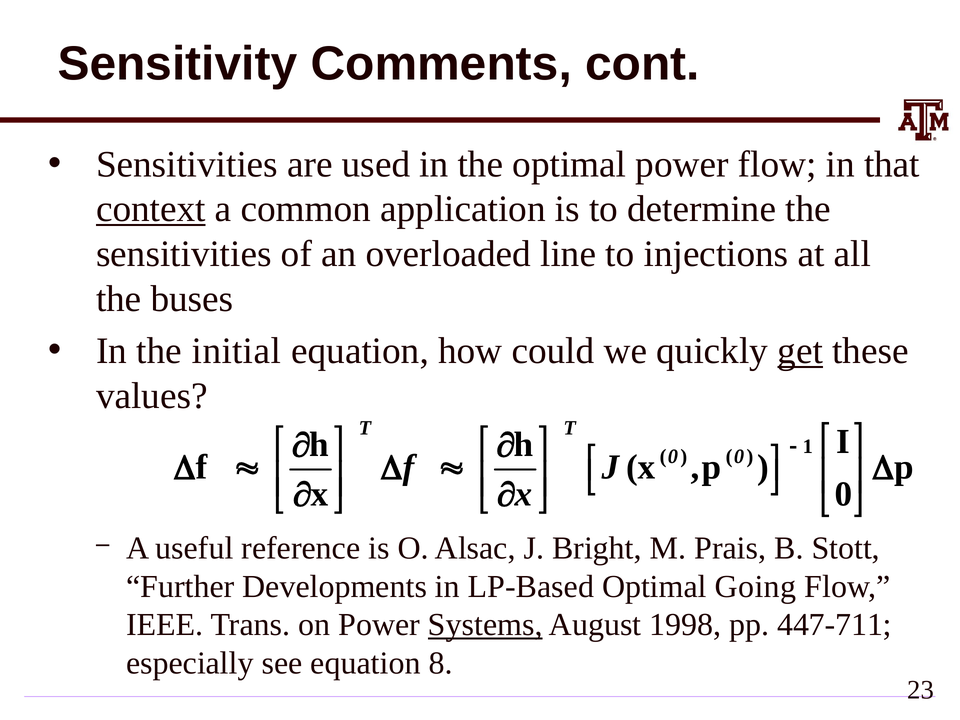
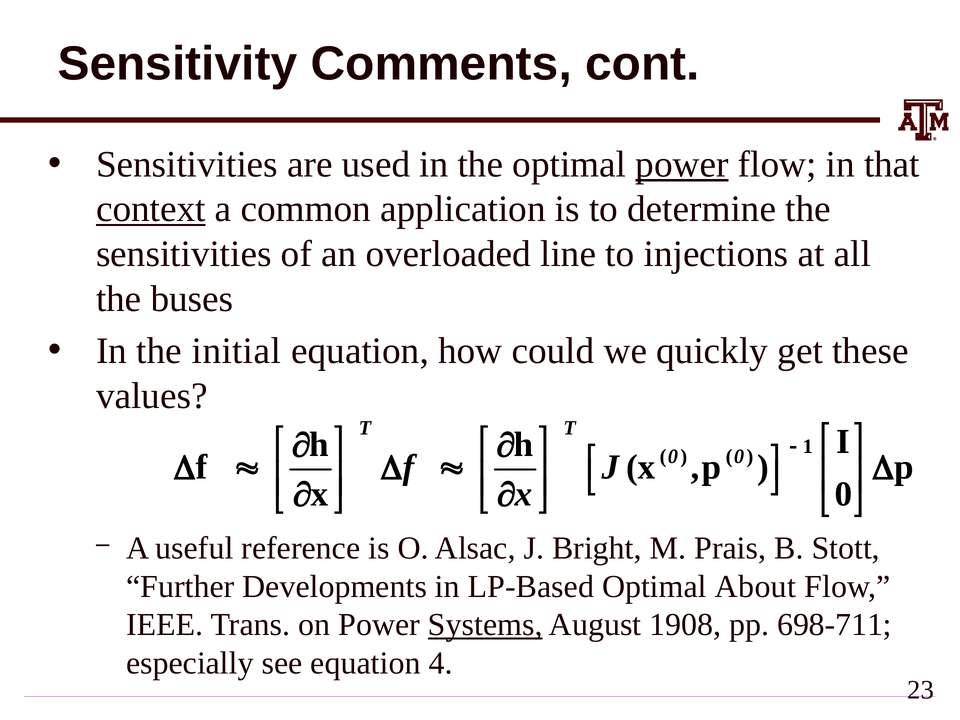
power underline: none -> present (682, 164)
get underline: present -> none (800, 351)
Going: Going -> About (755, 586)
1998: 1998 -> 1908 (685, 625)
447-711: 447-711 -> 698-711 (834, 625)
8: 8 -> 4 (441, 663)
